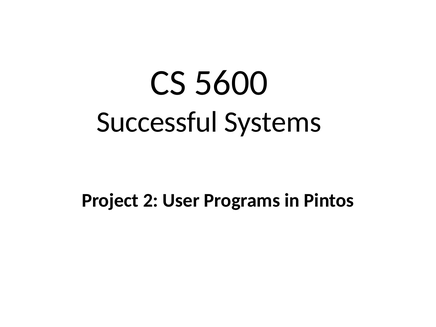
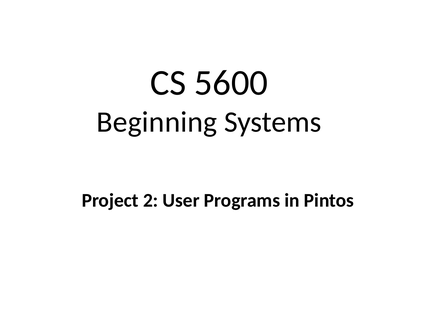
Successful: Successful -> Beginning (157, 122)
